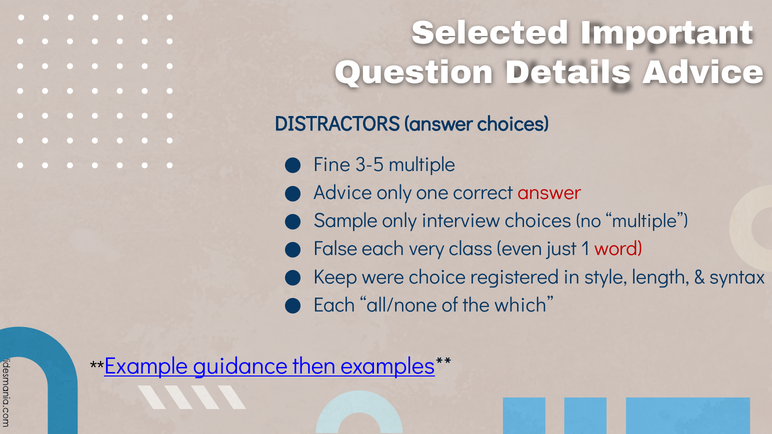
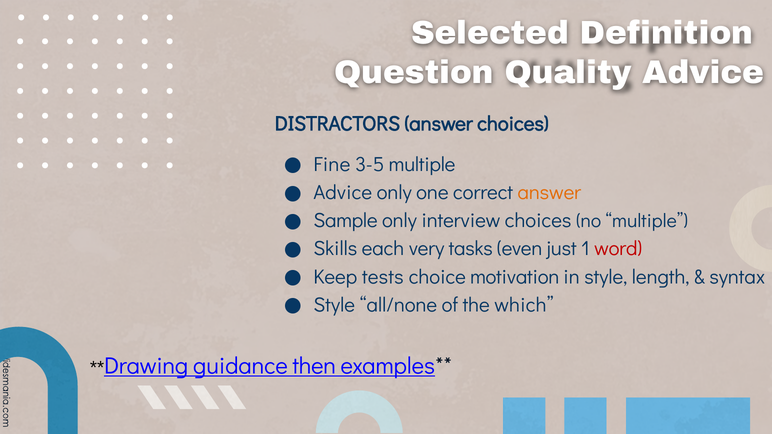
Important: Important -> Definition (667, 33)
Details: Details -> Quality (568, 72)
answer colour: red -> orange (549, 193)
False: False -> Skills (335, 249)
class: class -> tasks (471, 249)
were: were -> tests (383, 277)
registered: registered -> motivation (515, 277)
Each: Each -> Style (334, 305)
Example: Example -> Drawing (146, 366)
